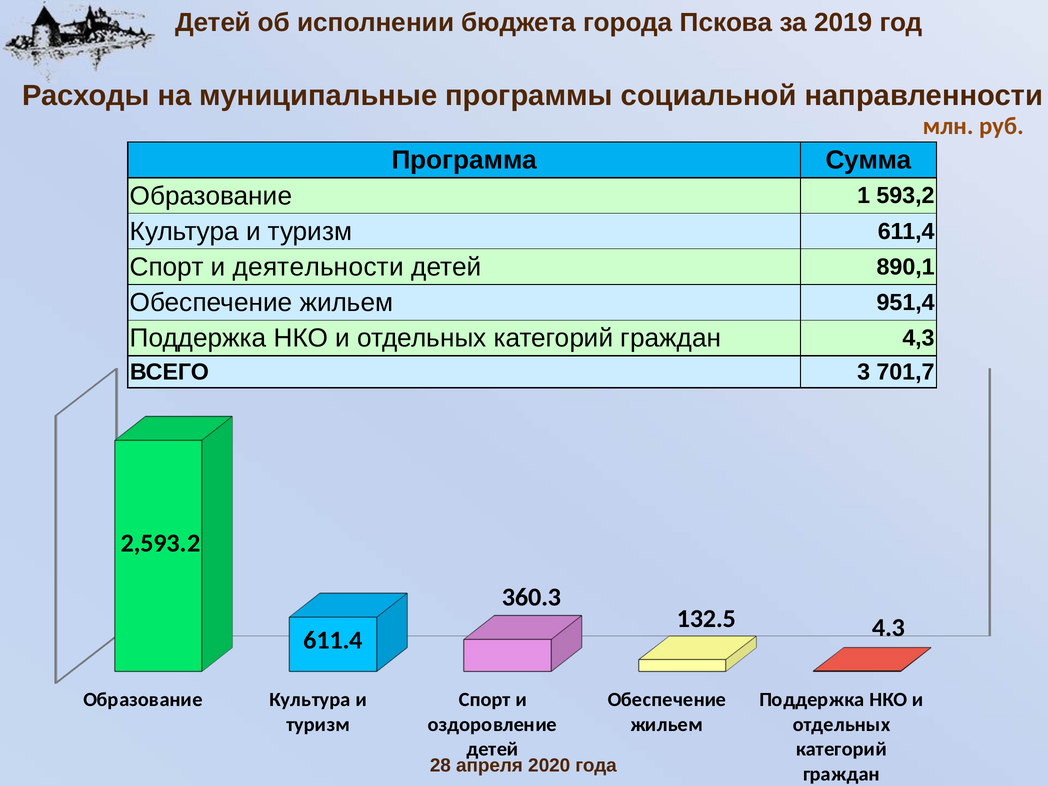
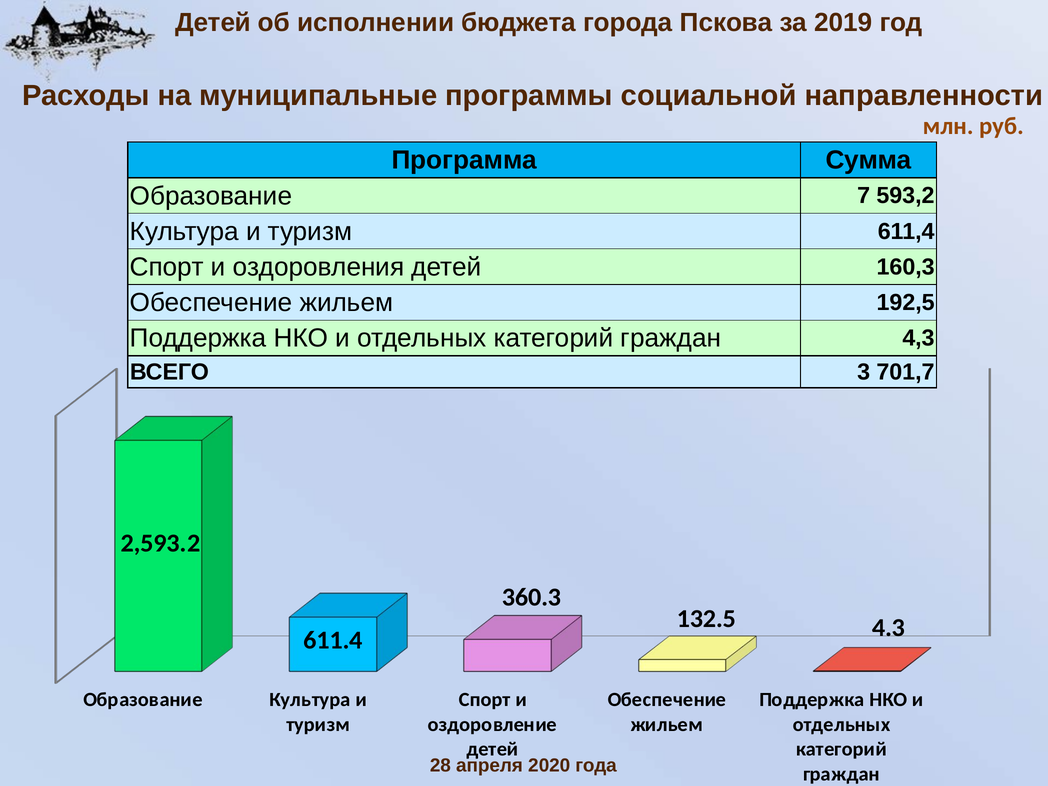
1: 1 -> 7 (864, 196)
деятельности: деятельности -> оздоровления (318, 267)
890,1: 890,1 -> 160,3 (906, 267)
951,4: 951,4 -> 192,5 (906, 303)
